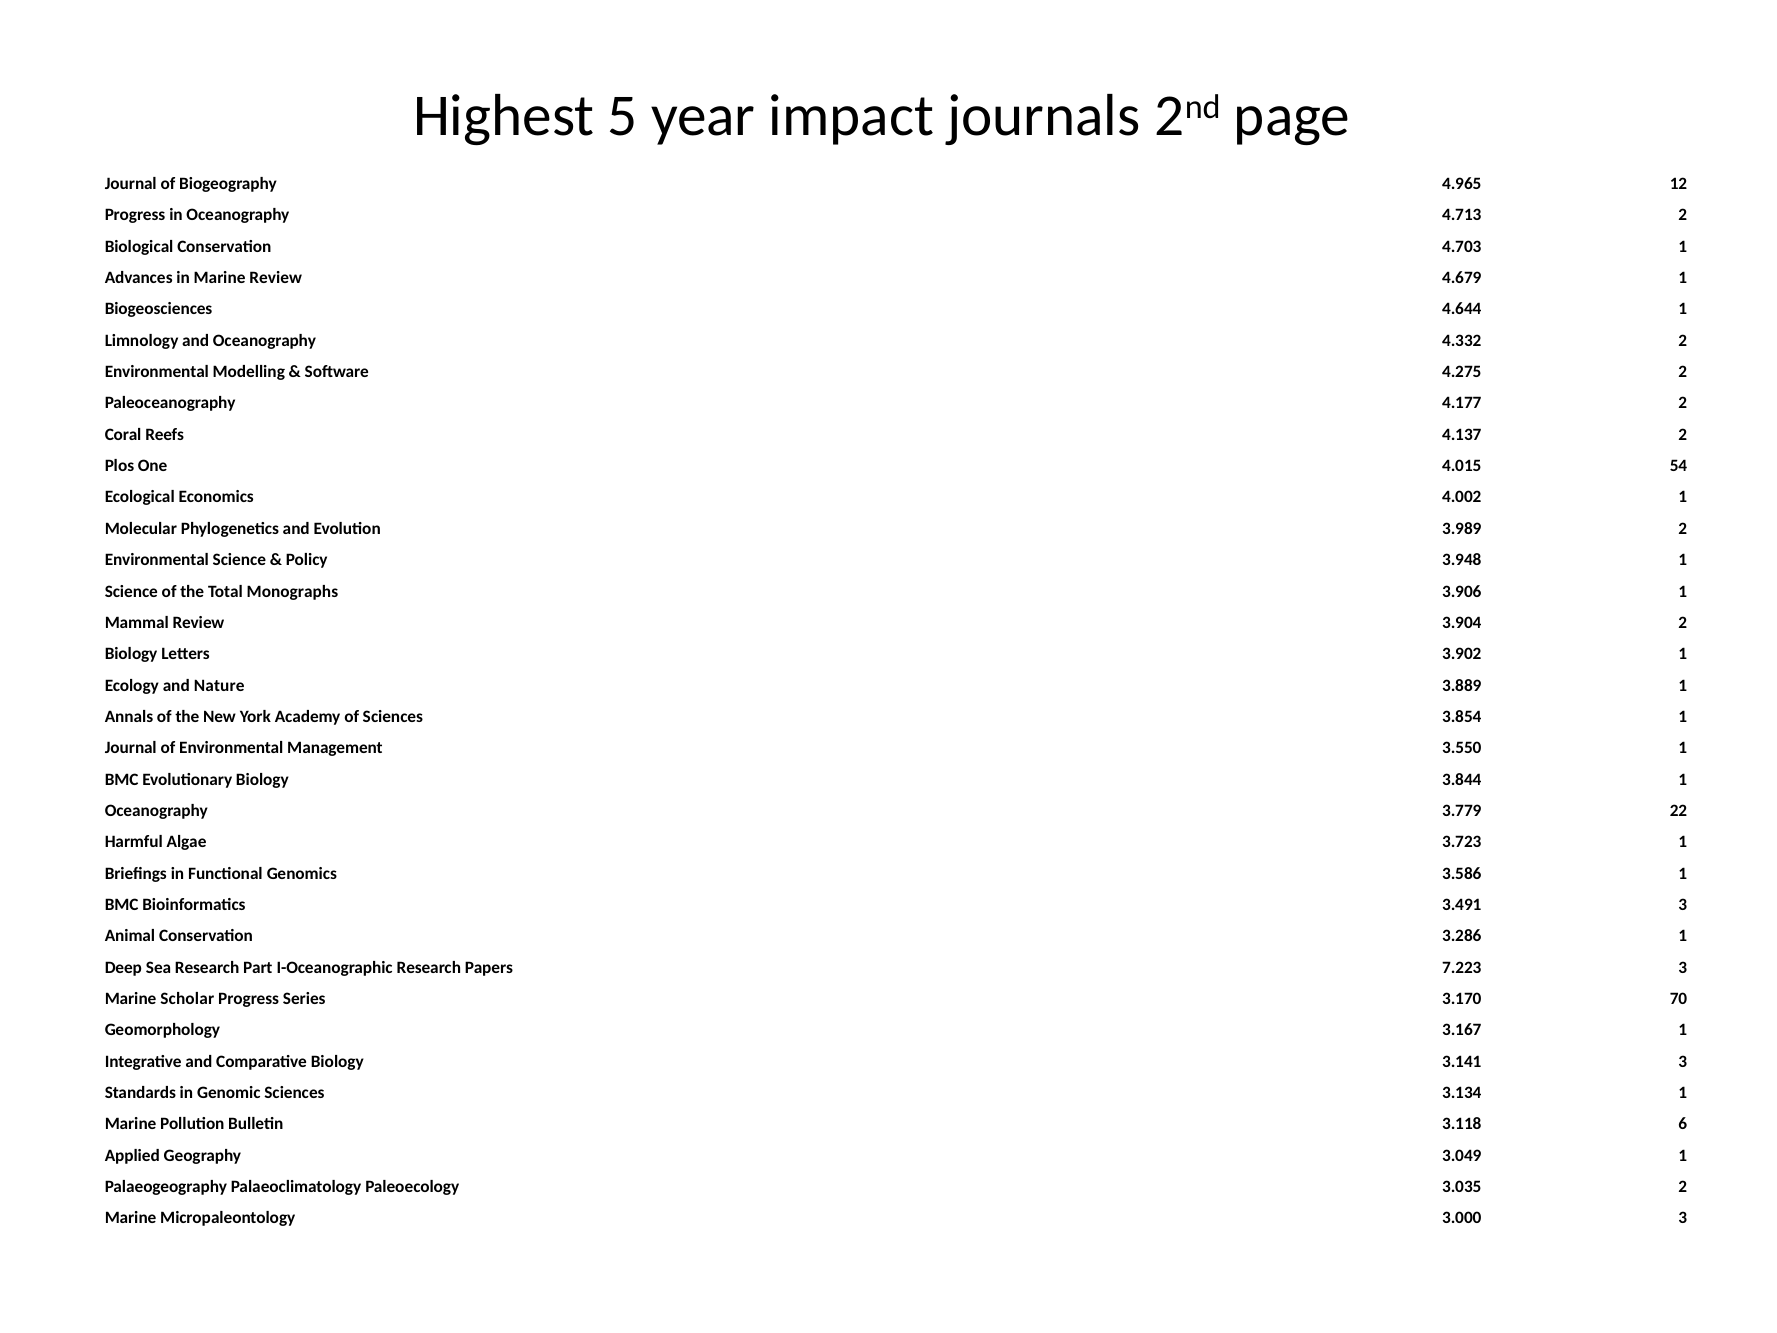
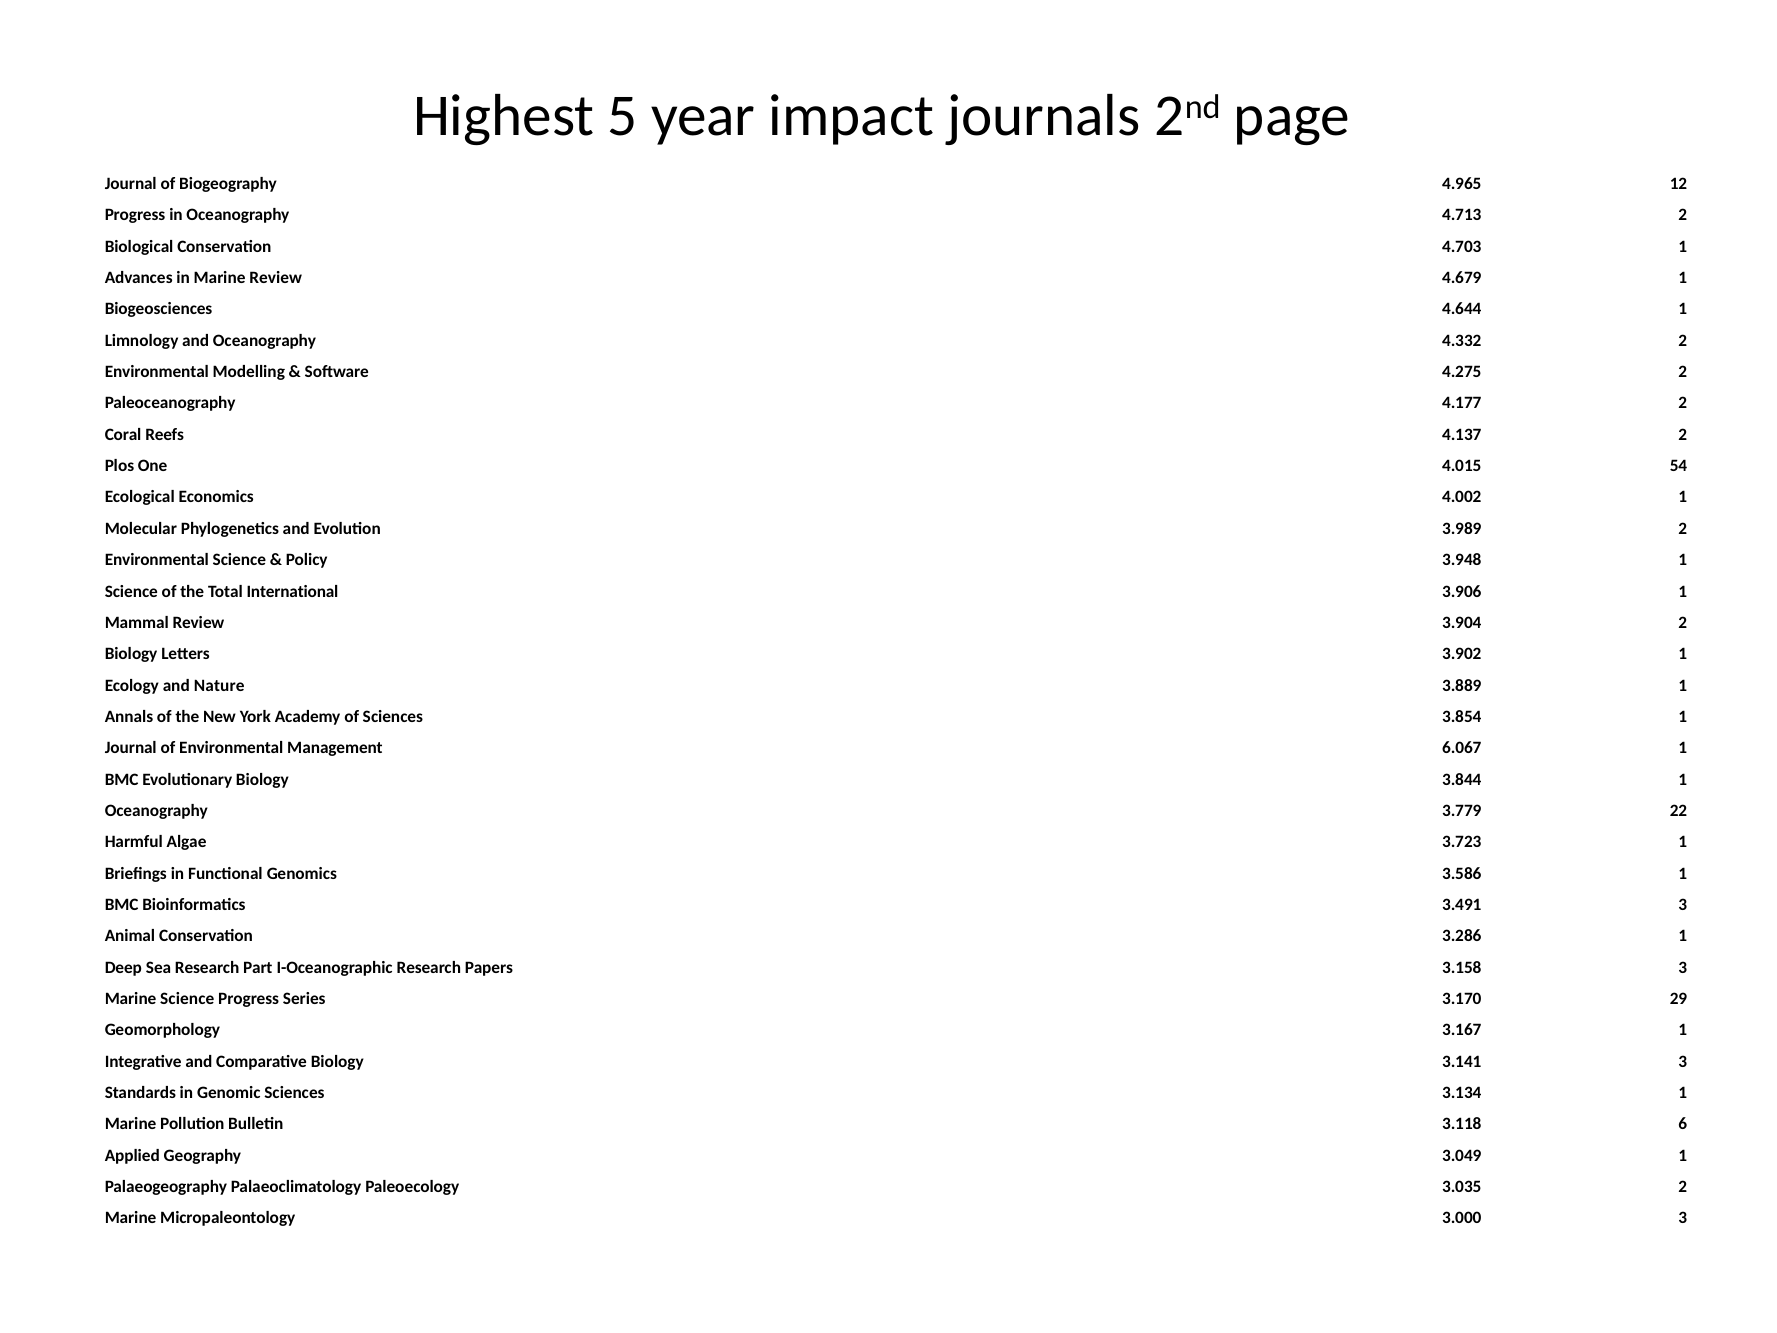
Monographs: Monographs -> International (292, 591)
3.550: 3.550 -> 6.067 (1462, 748)
7.223: 7.223 -> 3.158 (1462, 967)
Marine Scholar: Scholar -> Science (187, 999)
70: 70 -> 29 (1678, 999)
